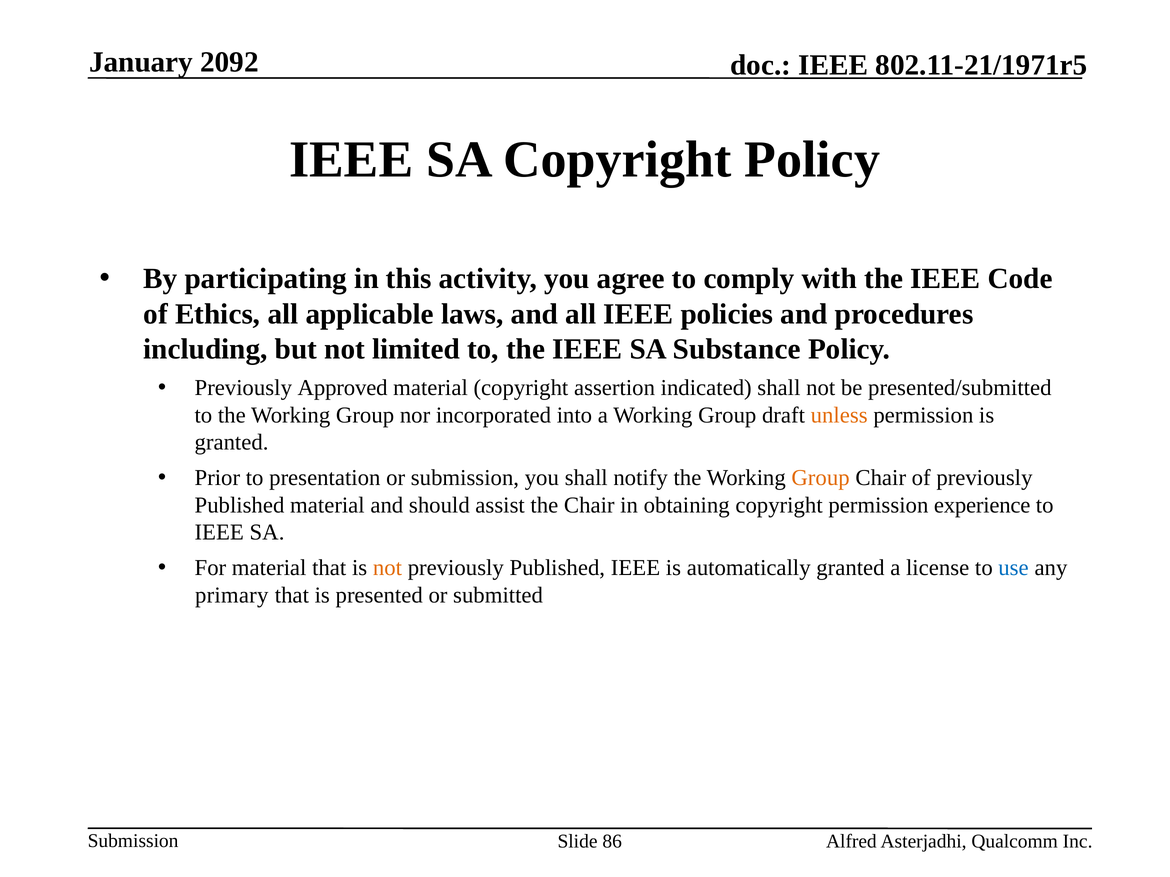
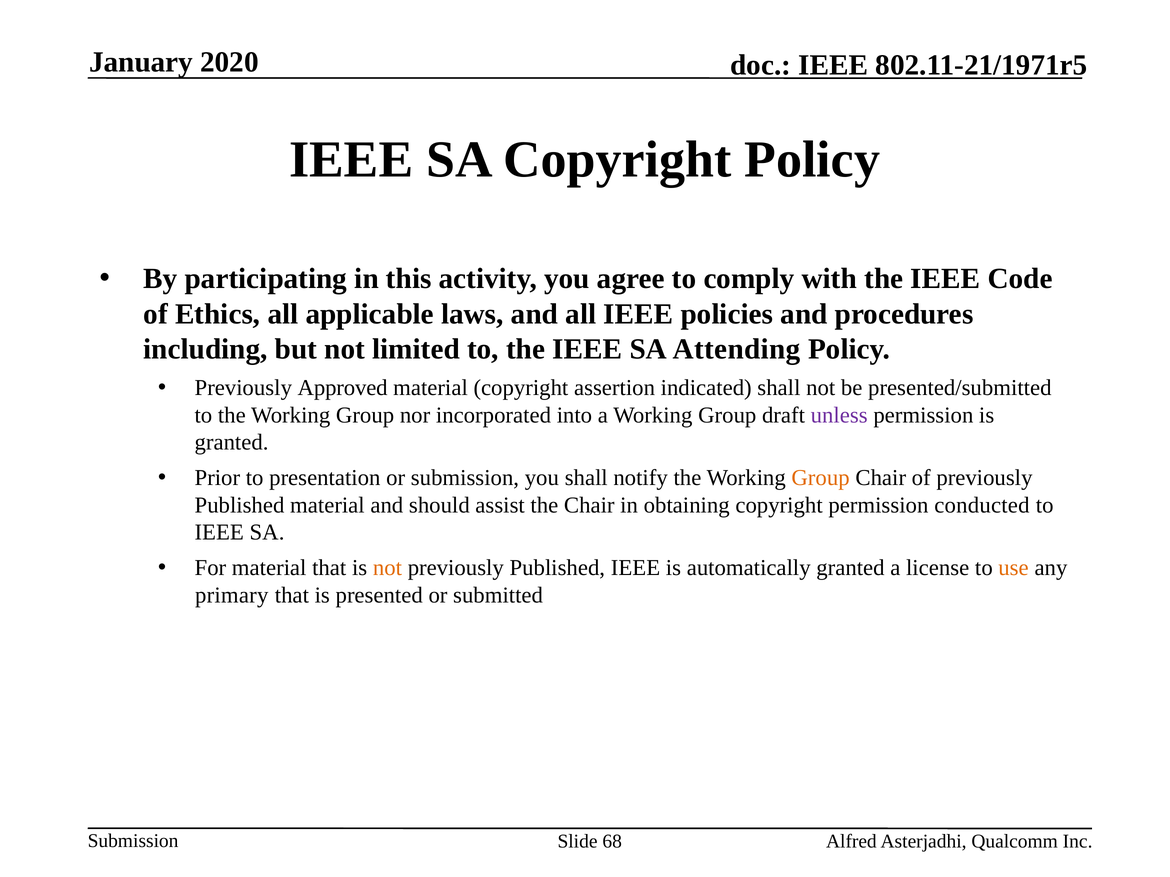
2092: 2092 -> 2020 (229, 62)
Substance: Substance -> Attending (737, 349)
unless colour: orange -> purple (839, 415)
experience: experience -> conducted (982, 505)
use colour: blue -> orange (1014, 568)
86: 86 -> 68 (612, 842)
